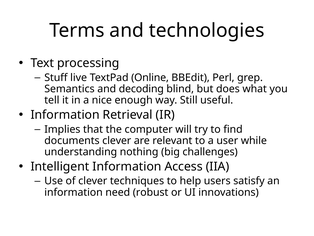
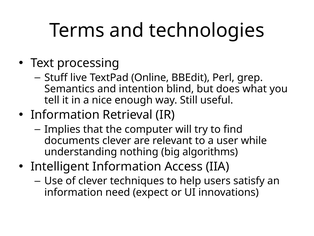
decoding: decoding -> intention (141, 89)
challenges: challenges -> algorithms (210, 152)
robust: robust -> expect (151, 192)
